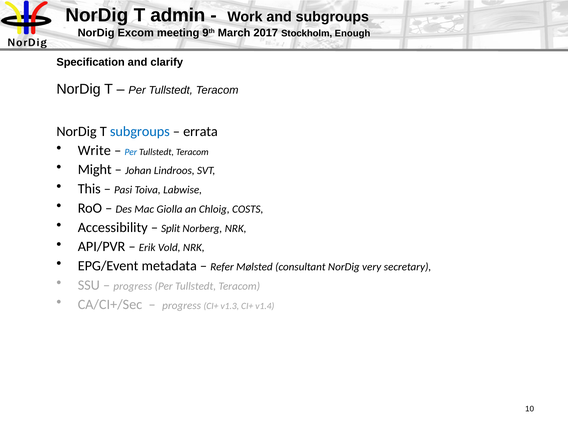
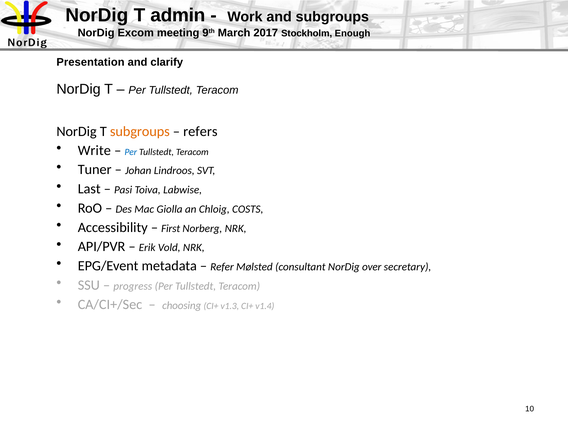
Specification: Specification -> Presentation (90, 62)
subgroups colour: blue -> orange (140, 131)
errata: errata -> refers (200, 131)
Might: Might -> Tuner (95, 170)
This: This -> Last (89, 189)
Split: Split -> First (171, 228)
very: very -> over (372, 267)
progress: progress -> choosing (182, 305)
